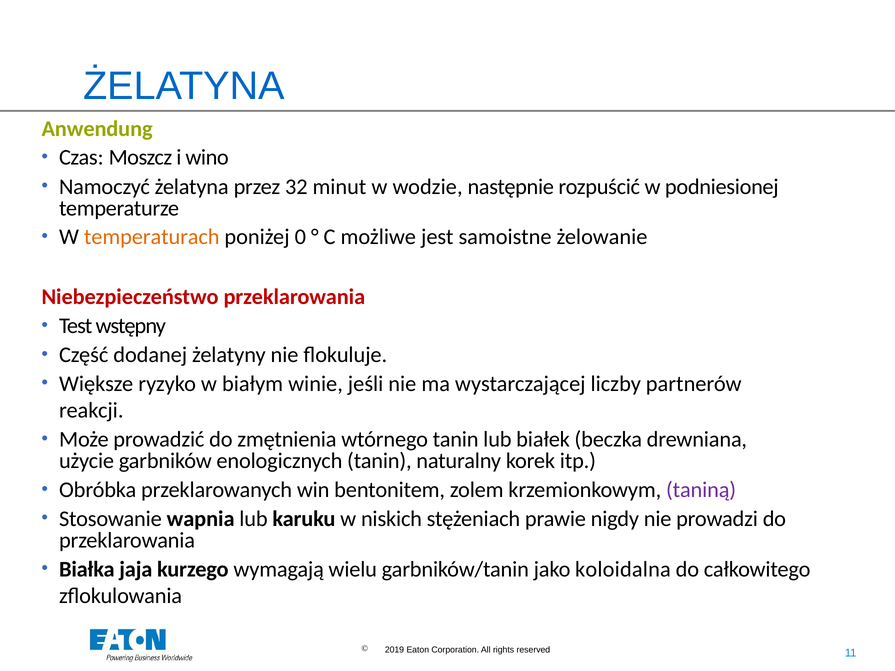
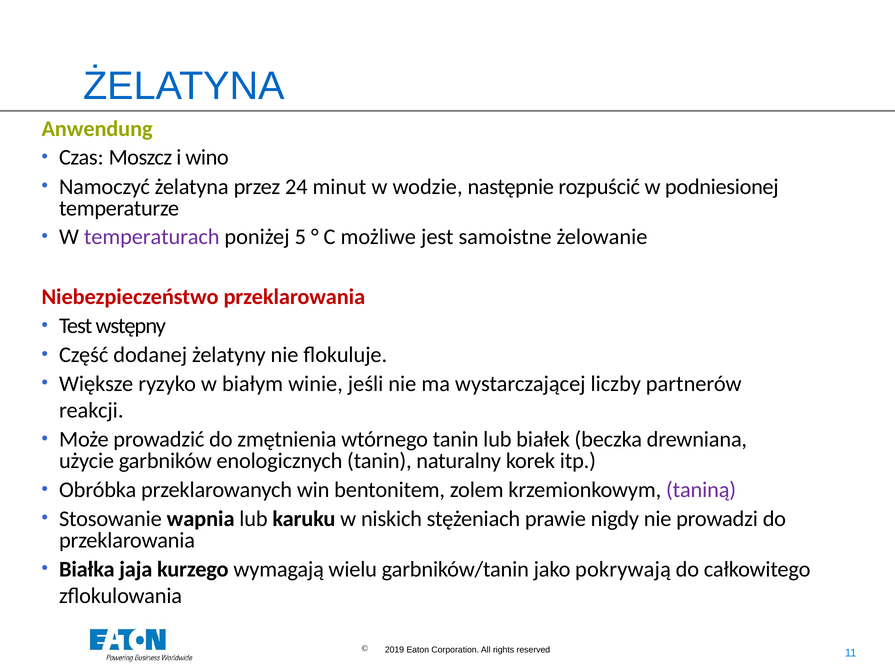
32: 32 -> 24 (296, 187)
temperaturach colour: orange -> purple (152, 237)
0: 0 -> 5 (300, 237)
koloidalna: koloidalna -> pokrywają (623, 569)
